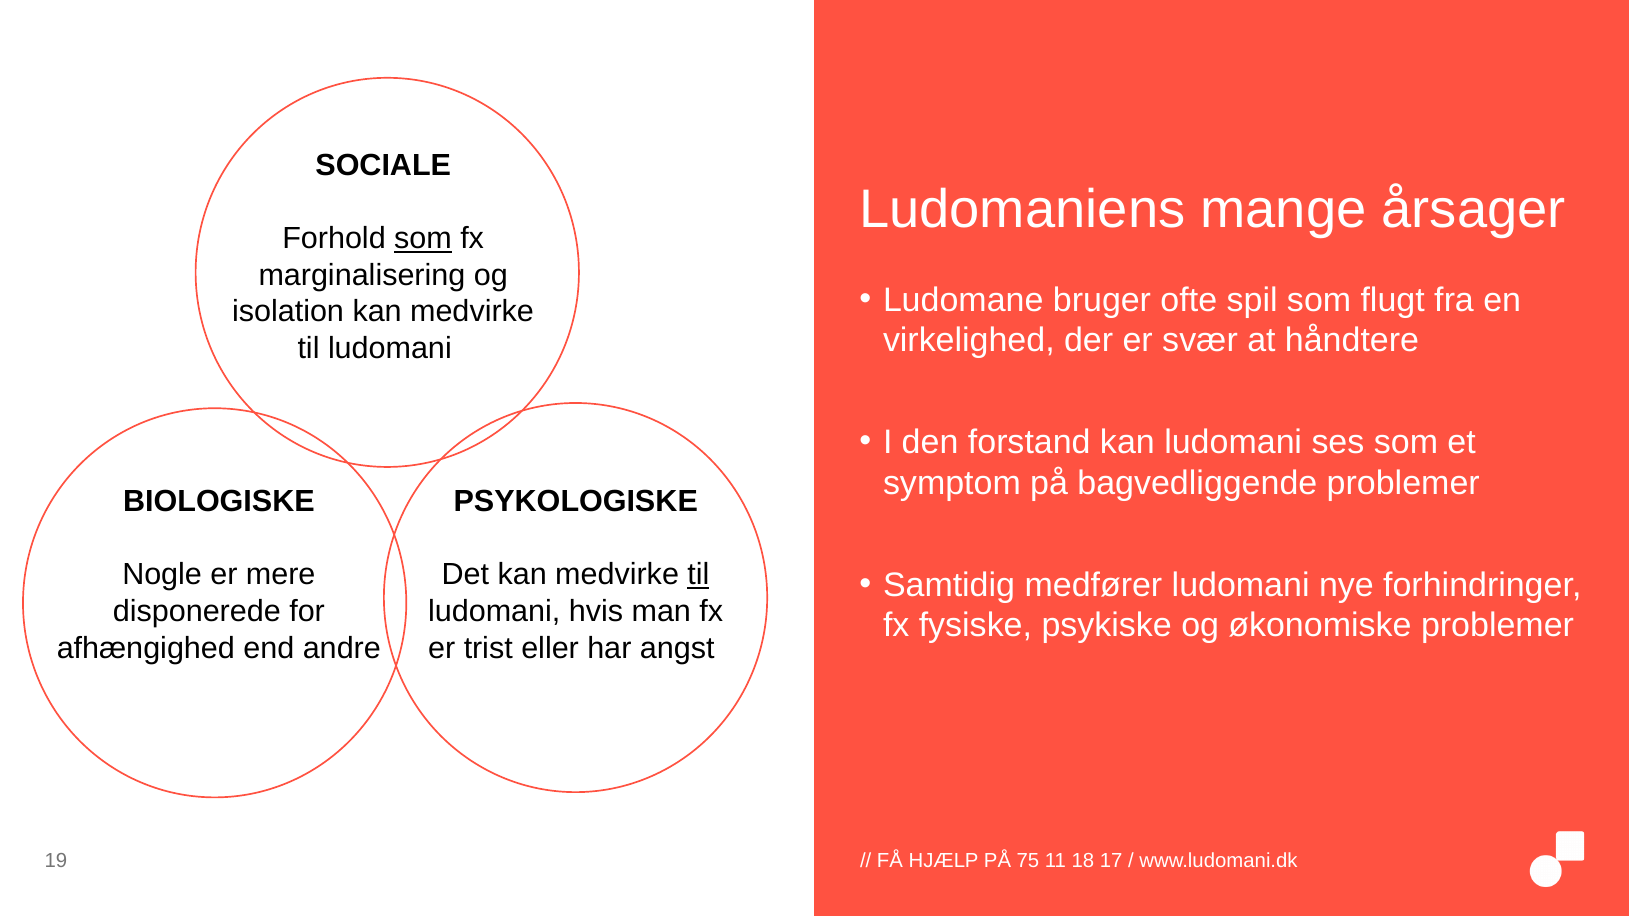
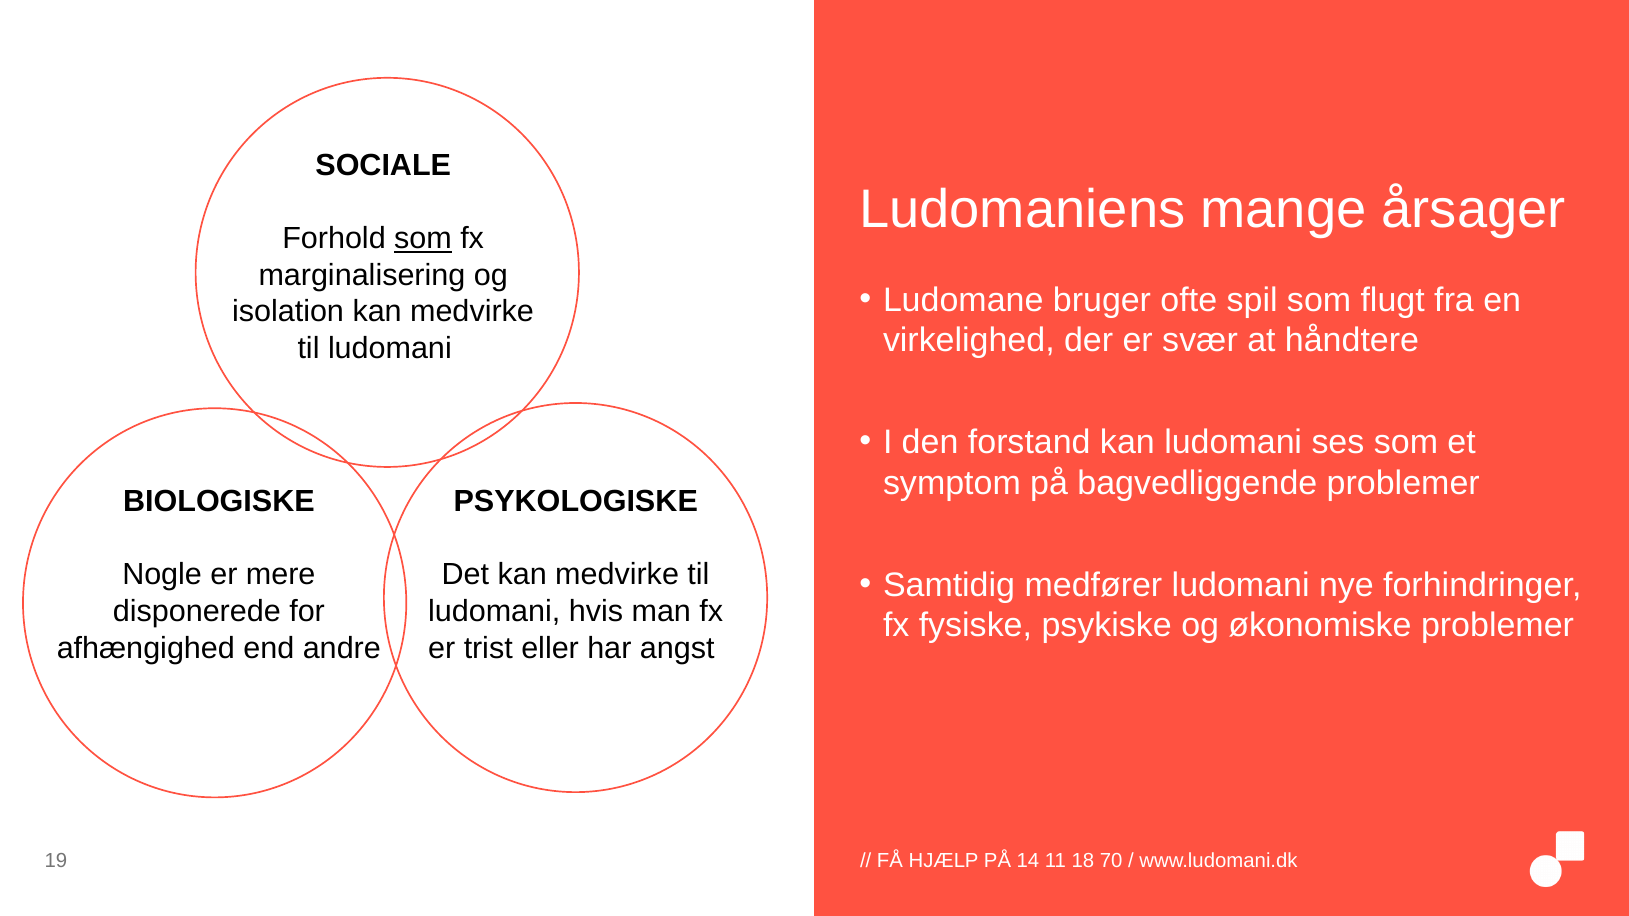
til underline: present -> none (698, 575)
75: 75 -> 14 (1028, 861)
17: 17 -> 70 (1111, 861)
